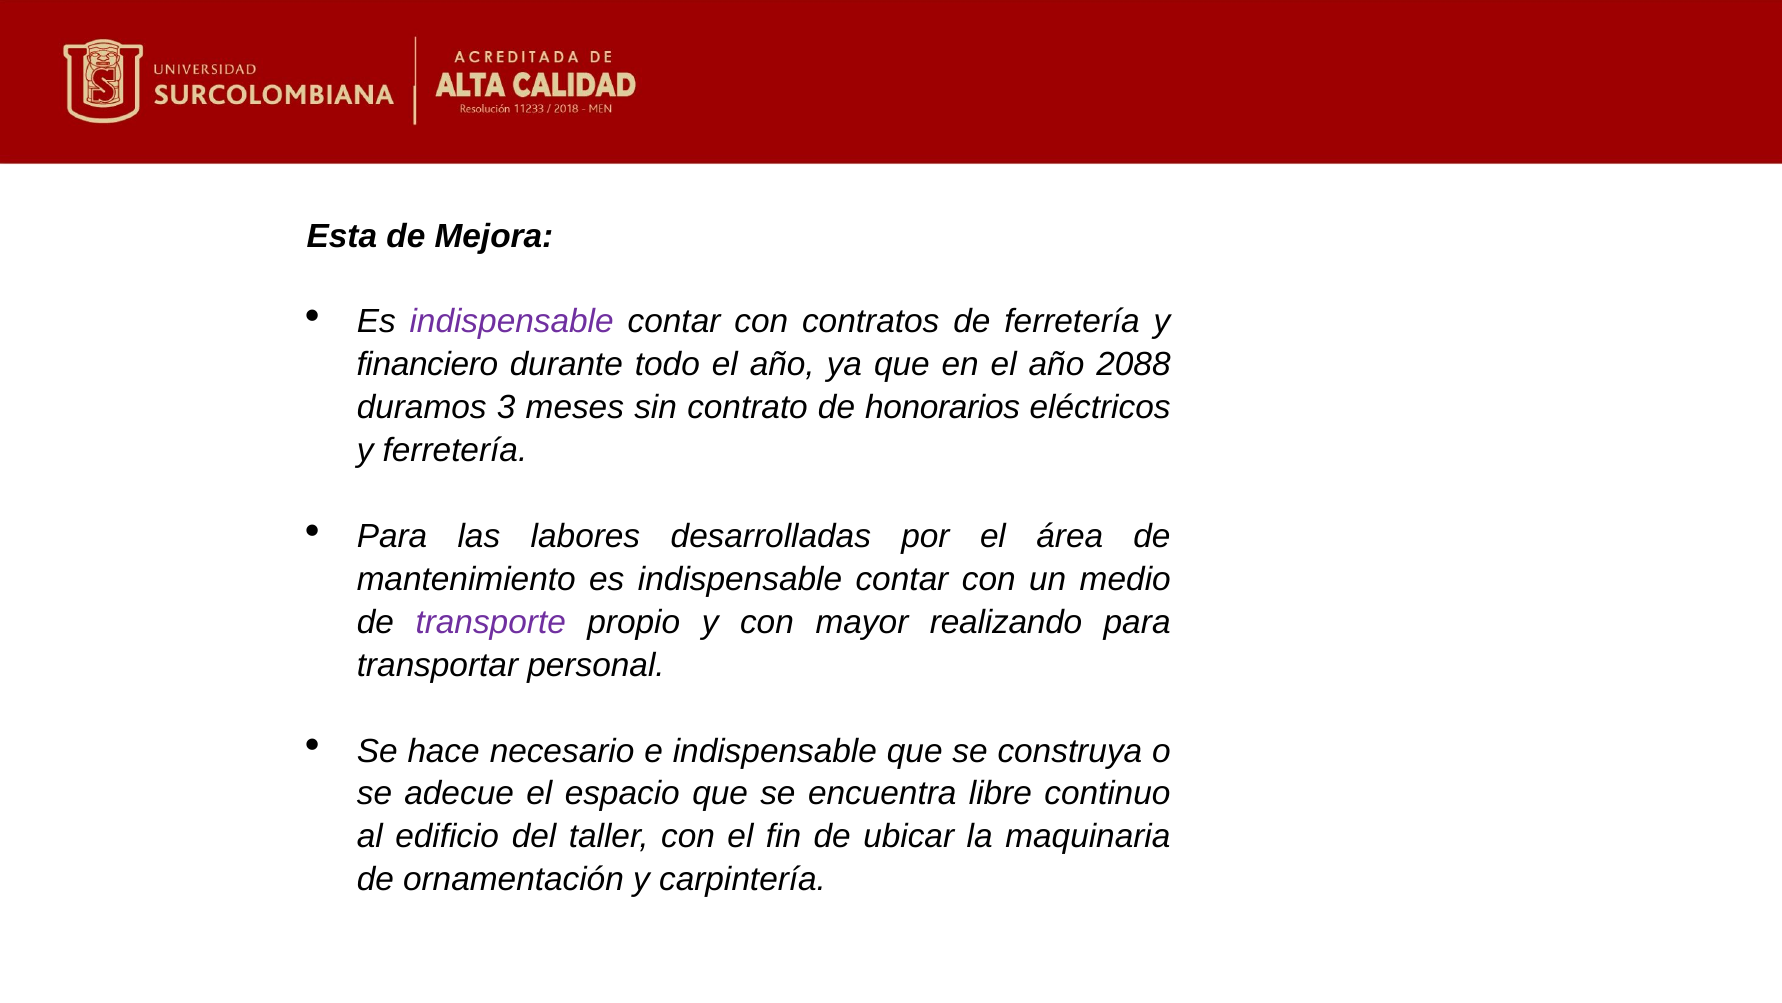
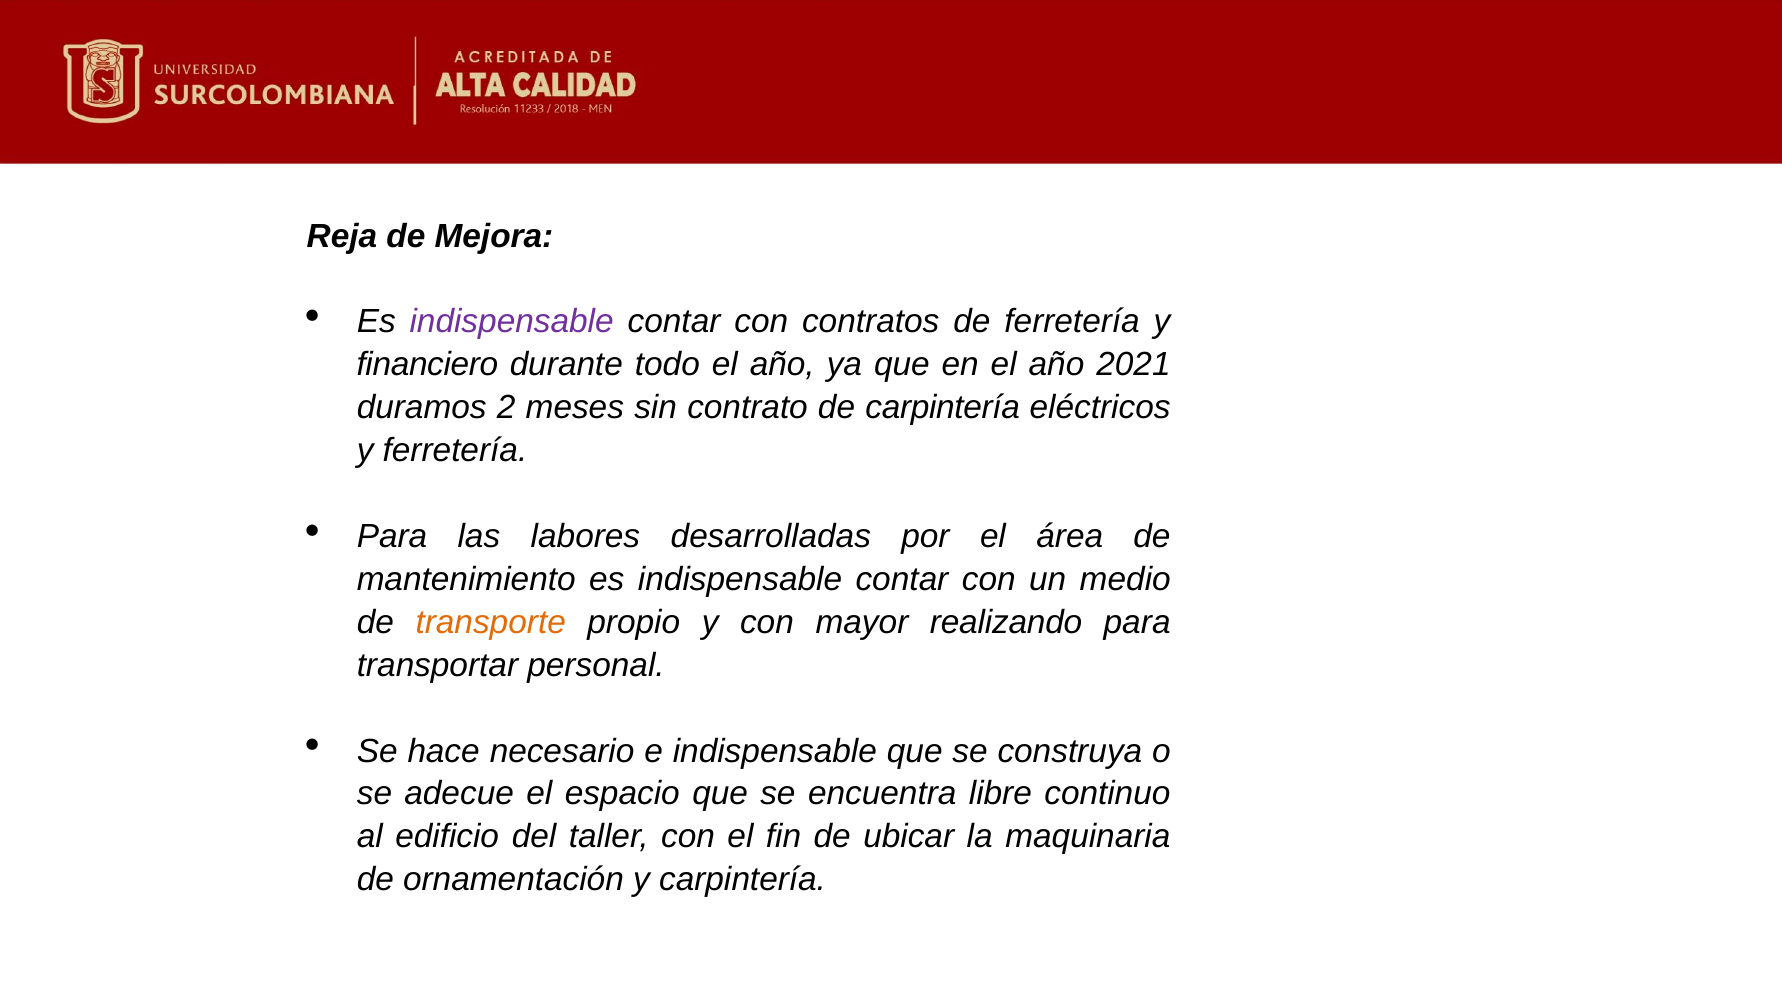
Esta: Esta -> Reja (342, 236)
2088: 2088 -> 2021 (1133, 365)
3: 3 -> 2 (506, 407)
de honorarios: honorarios -> carpintería (943, 407)
transporte colour: purple -> orange (491, 622)
